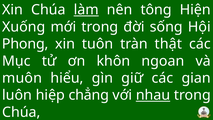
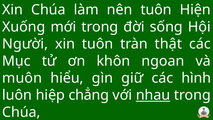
làm underline: present -> none (86, 10)
nên tông: tông -> tuôn (156, 10)
Phong: Phong -> Người (25, 44)
gian: gian -> hình (196, 78)
